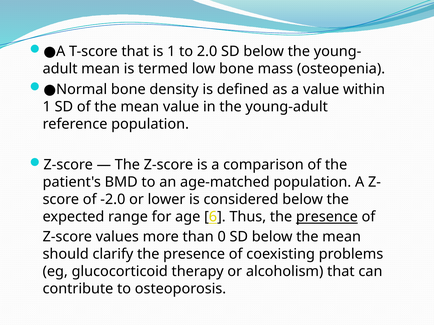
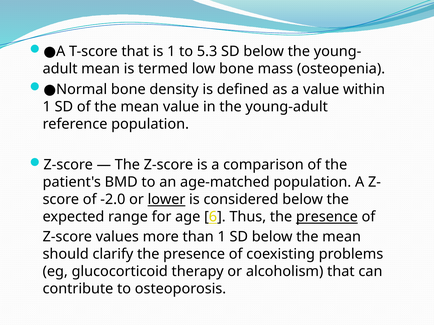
2.0: 2.0 -> 5.3 (207, 52)
lower underline: none -> present (166, 200)
than 0: 0 -> 1 (222, 237)
